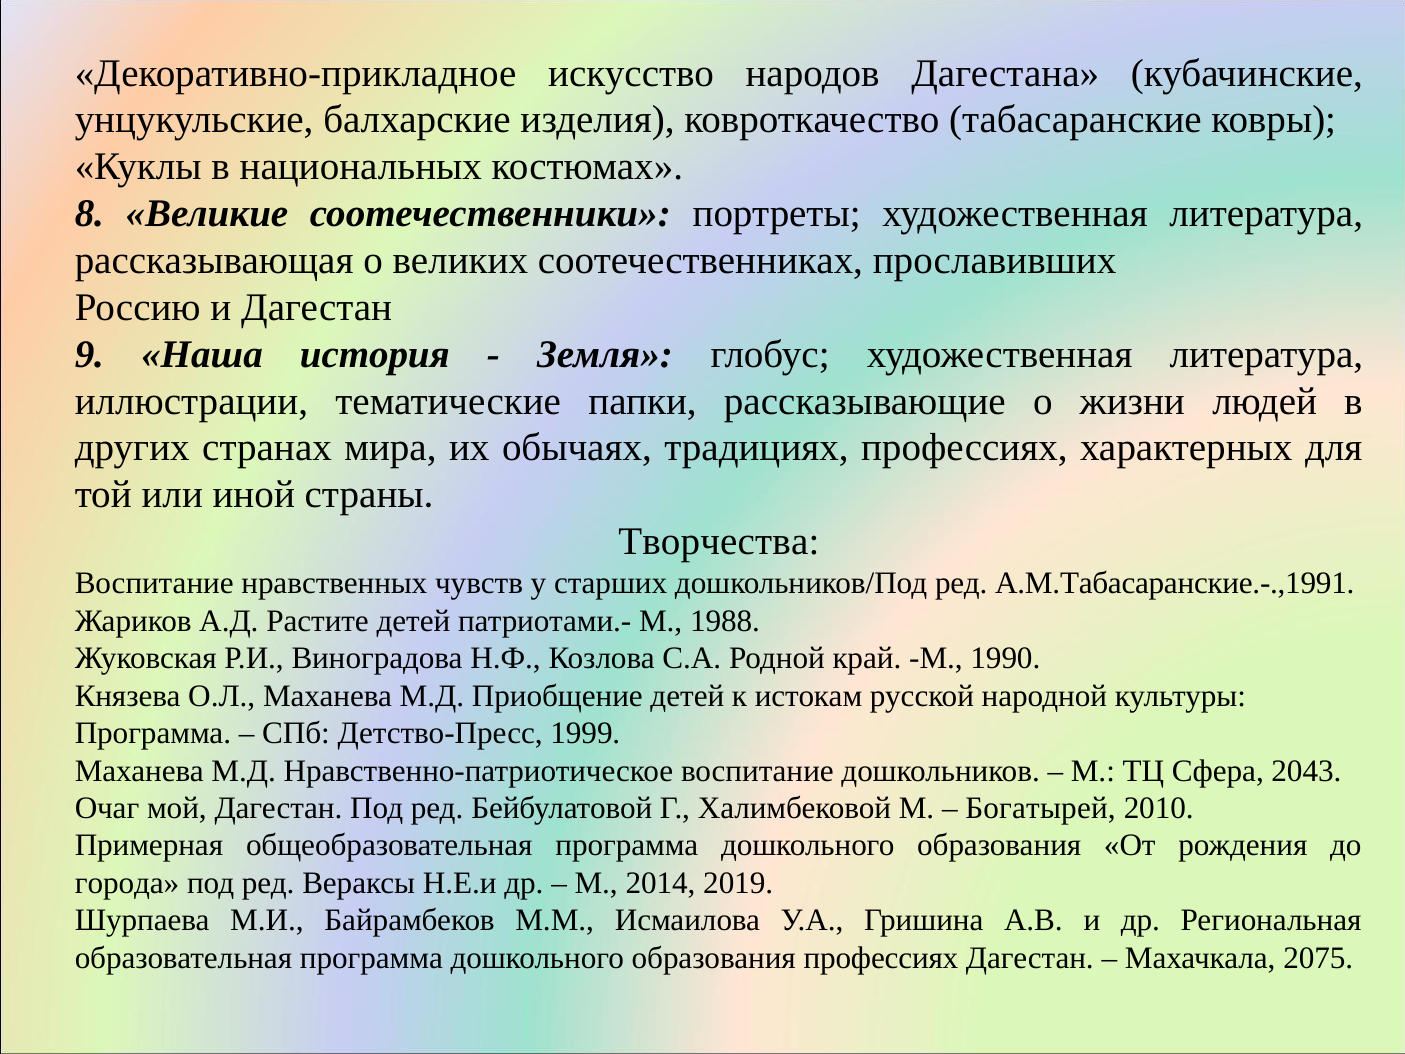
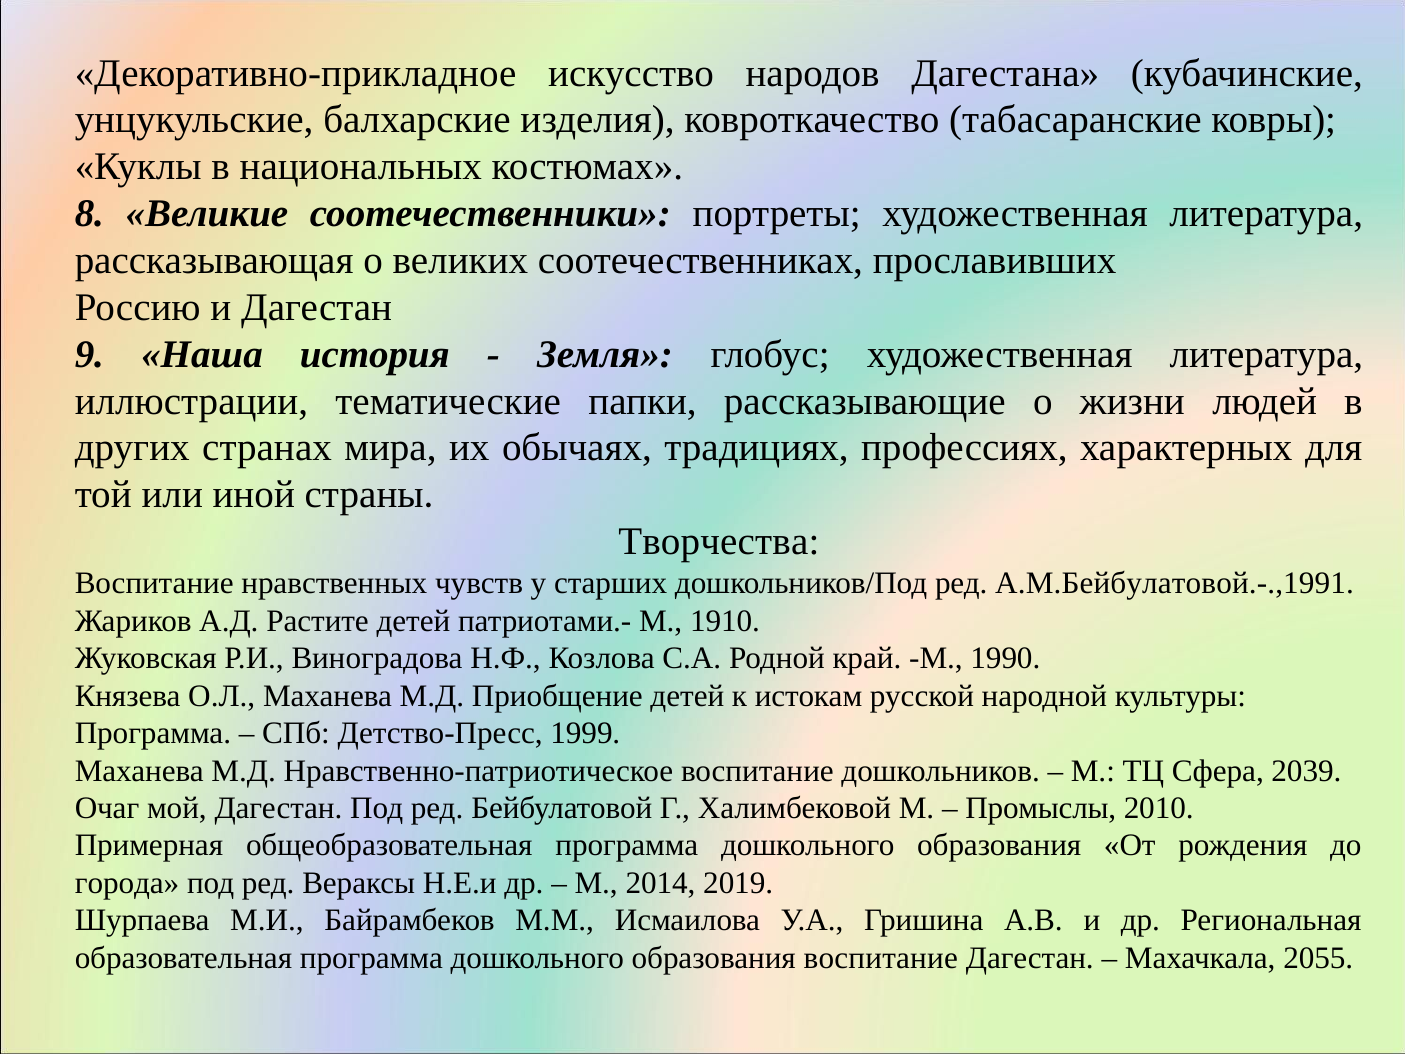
А.М.Табасаранские.-.,1991: А.М.Табасаранские.-.,1991 -> А.М.Бейбулатовой.-.,1991 (1175, 583)
1988: 1988 -> 1910 (725, 621)
2043: 2043 -> 2039 (1306, 771)
Богатырей: Богатырей -> Промыслы (1041, 808)
образования профессиях: профессиях -> воспитание (881, 958)
2075: 2075 -> 2055 (1318, 958)
